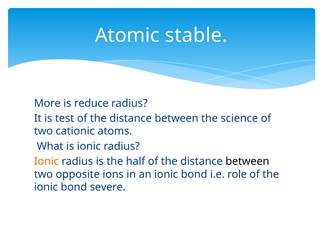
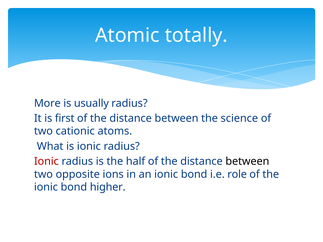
stable: stable -> totally (196, 35)
reduce: reduce -> usually (91, 103)
test: test -> first (65, 118)
Ionic colour: orange -> red (46, 161)
severe: severe -> higher (108, 187)
